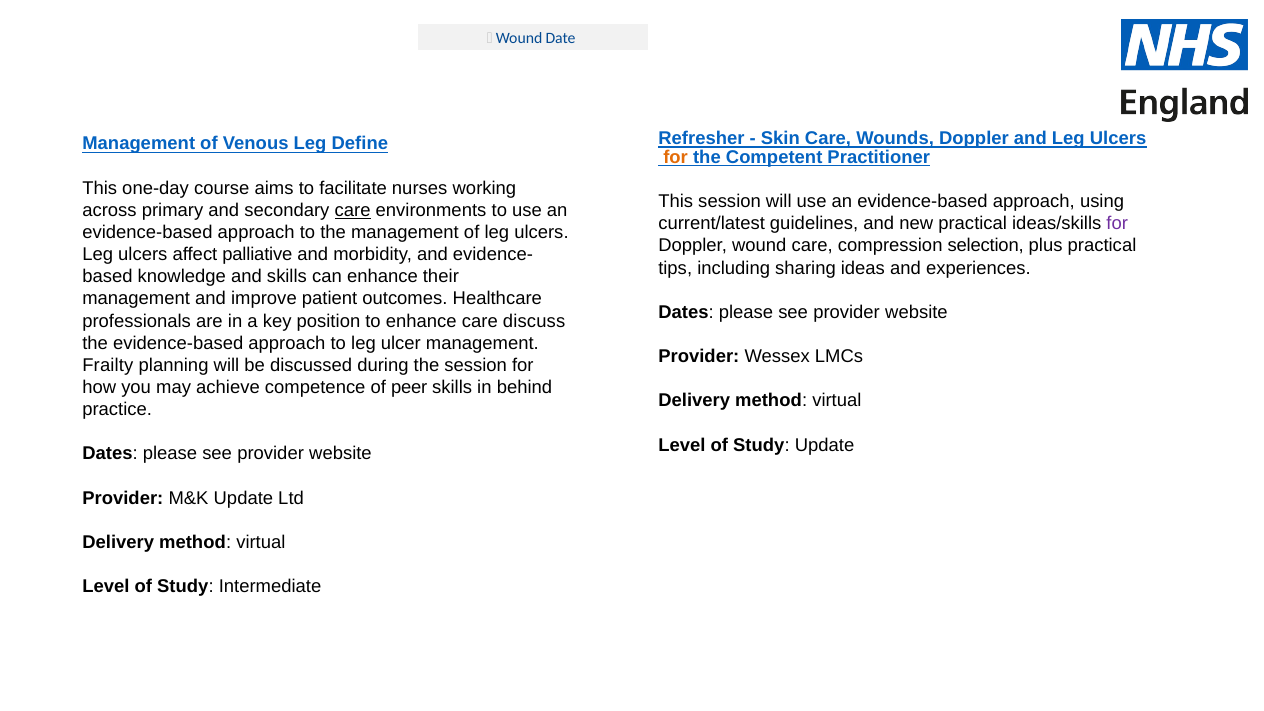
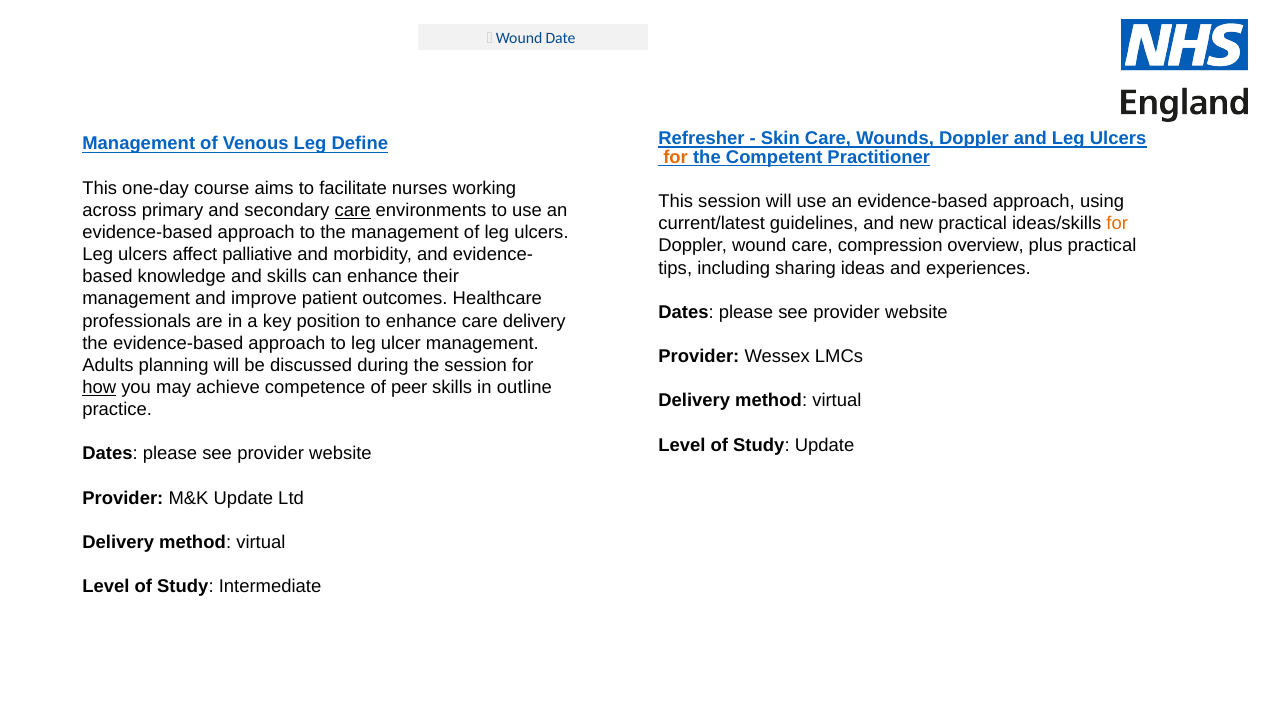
for colour: purple -> orange (1117, 224)
selection: selection -> overview (986, 246)
care discuss: discuss -> delivery (534, 321)
Frailty: Frailty -> Adults (108, 365)
how underline: none -> present (99, 387)
behind: behind -> outline (524, 387)
